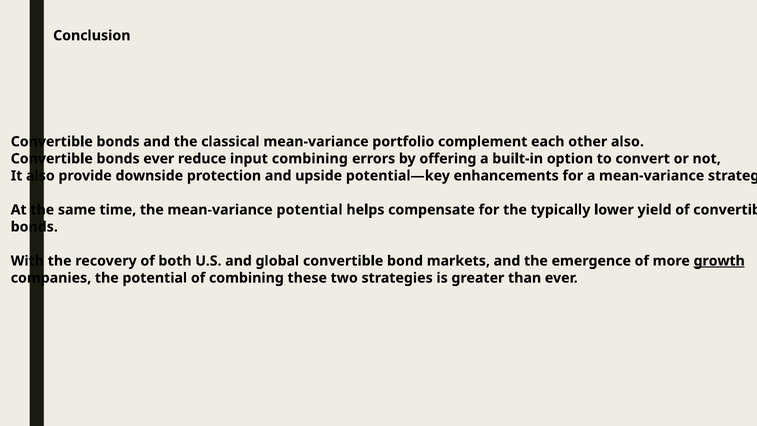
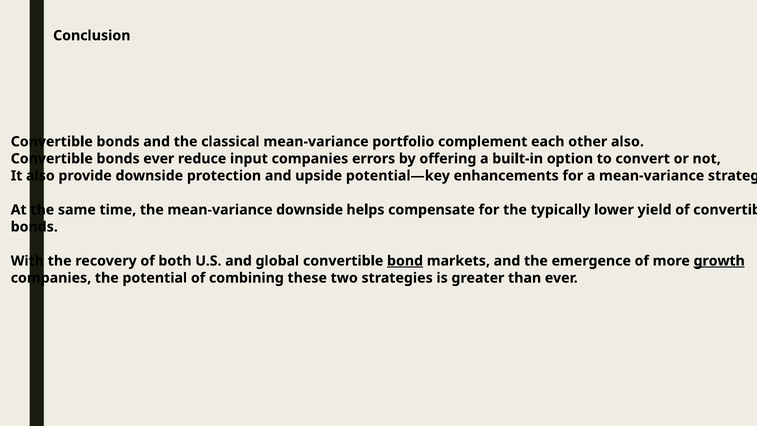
input combining: combining -> companies (310, 159)
mean-variance potential: potential -> downside (310, 210)
bond underline: none -> present (405, 261)
